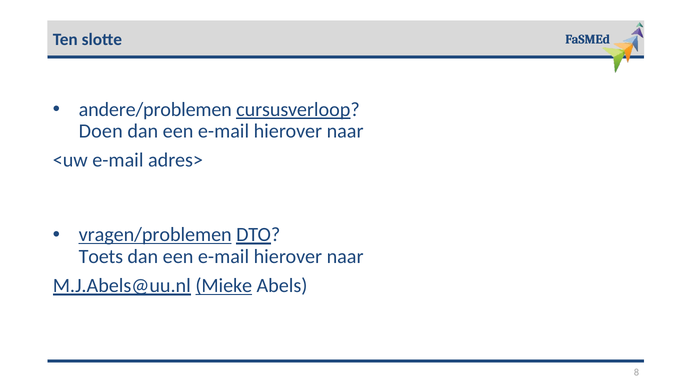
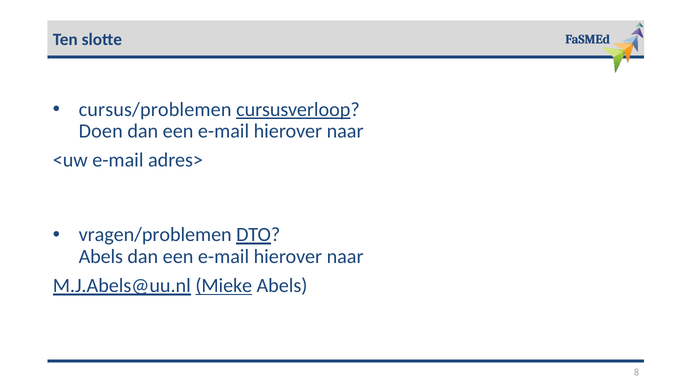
andere/problemen: andere/problemen -> cursus/problemen (155, 110)
vragen/problemen underline: present -> none (155, 235)
Toets: Toets -> Abels (101, 257)
